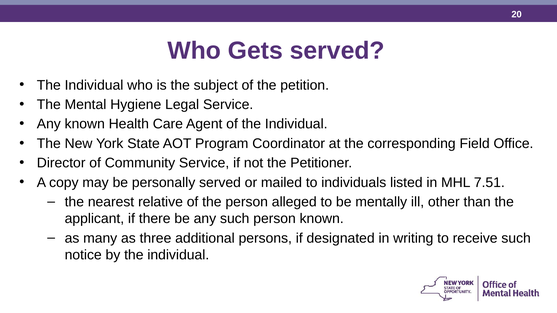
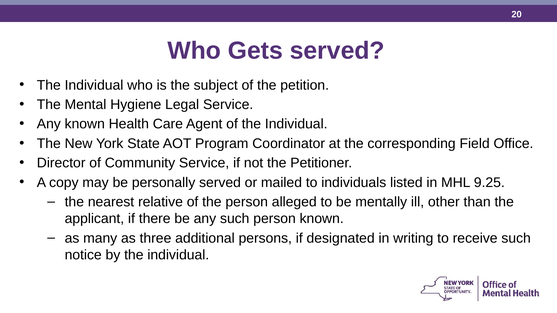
7.51: 7.51 -> 9.25 (489, 183)
